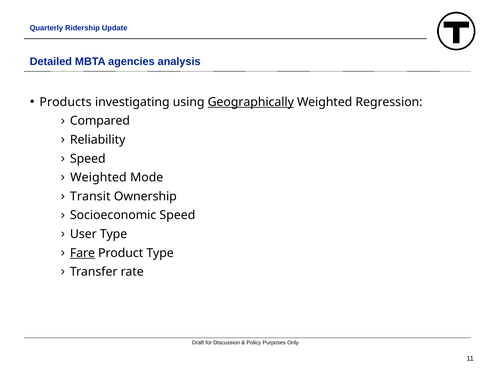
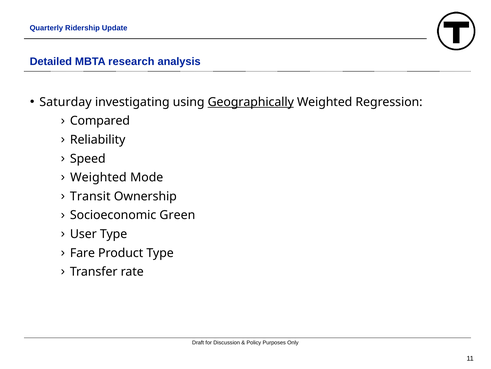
agencies: agencies -> research (131, 61)
Products: Products -> Saturday (66, 102)
Socioeconomic Speed: Speed -> Green (177, 215)
Fare underline: present -> none (82, 252)
